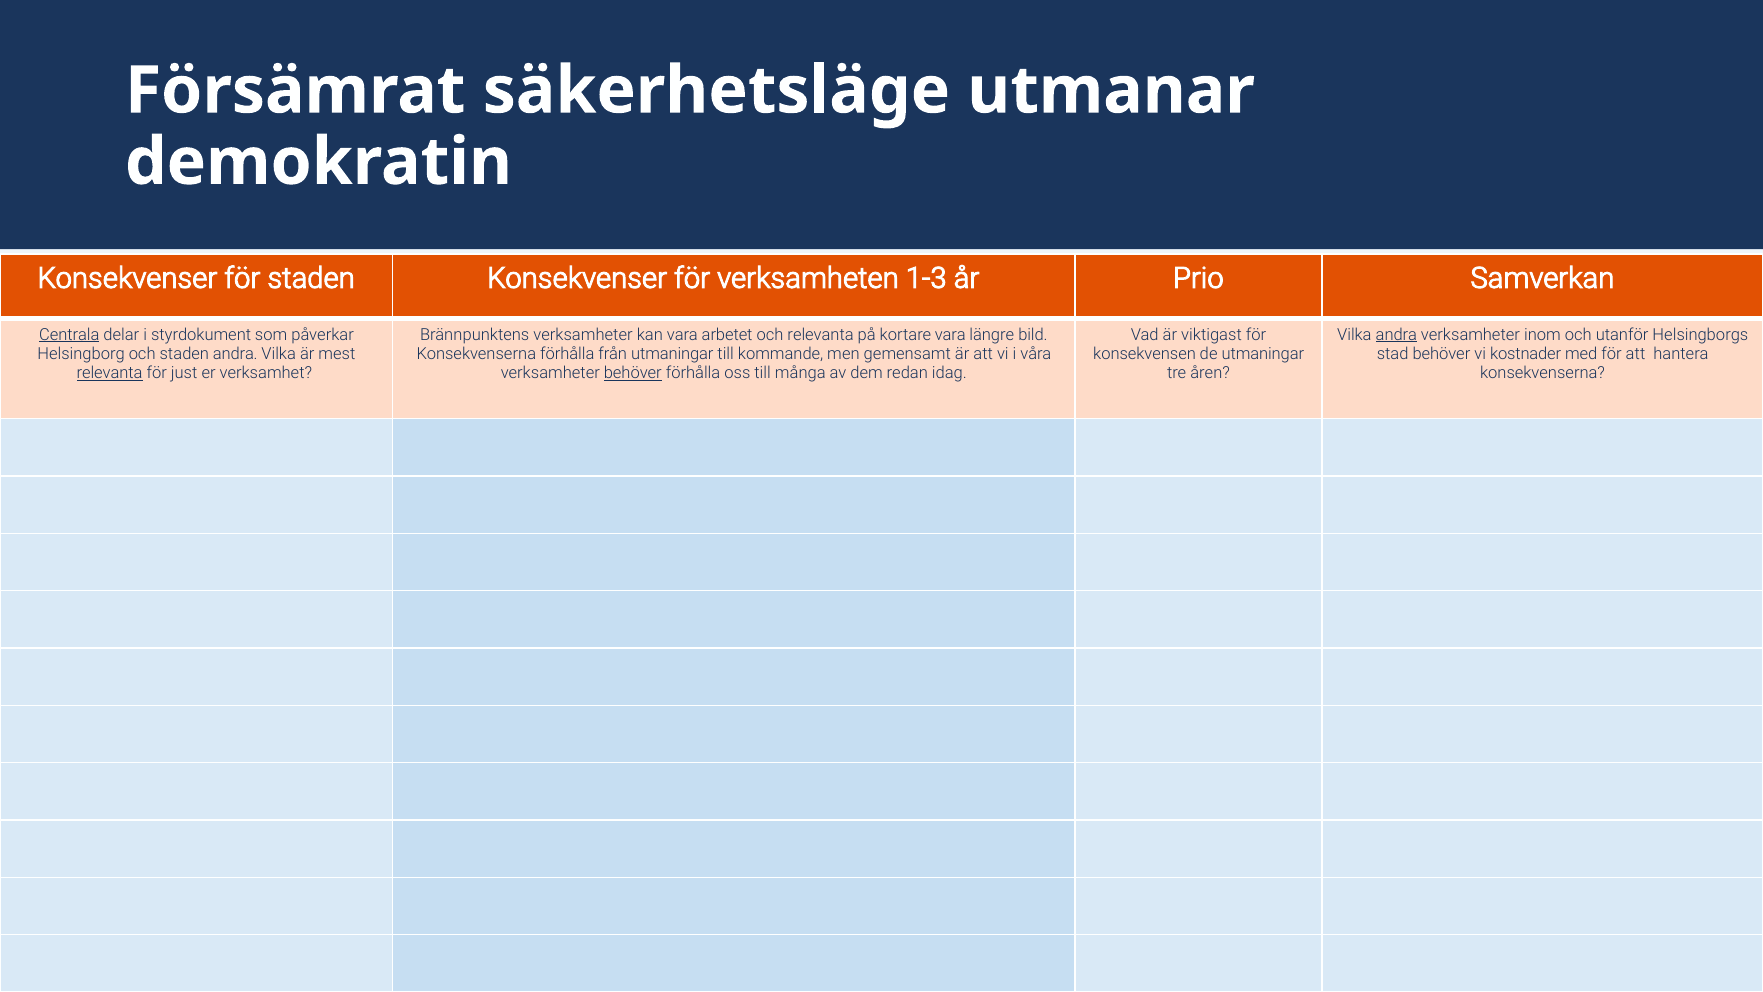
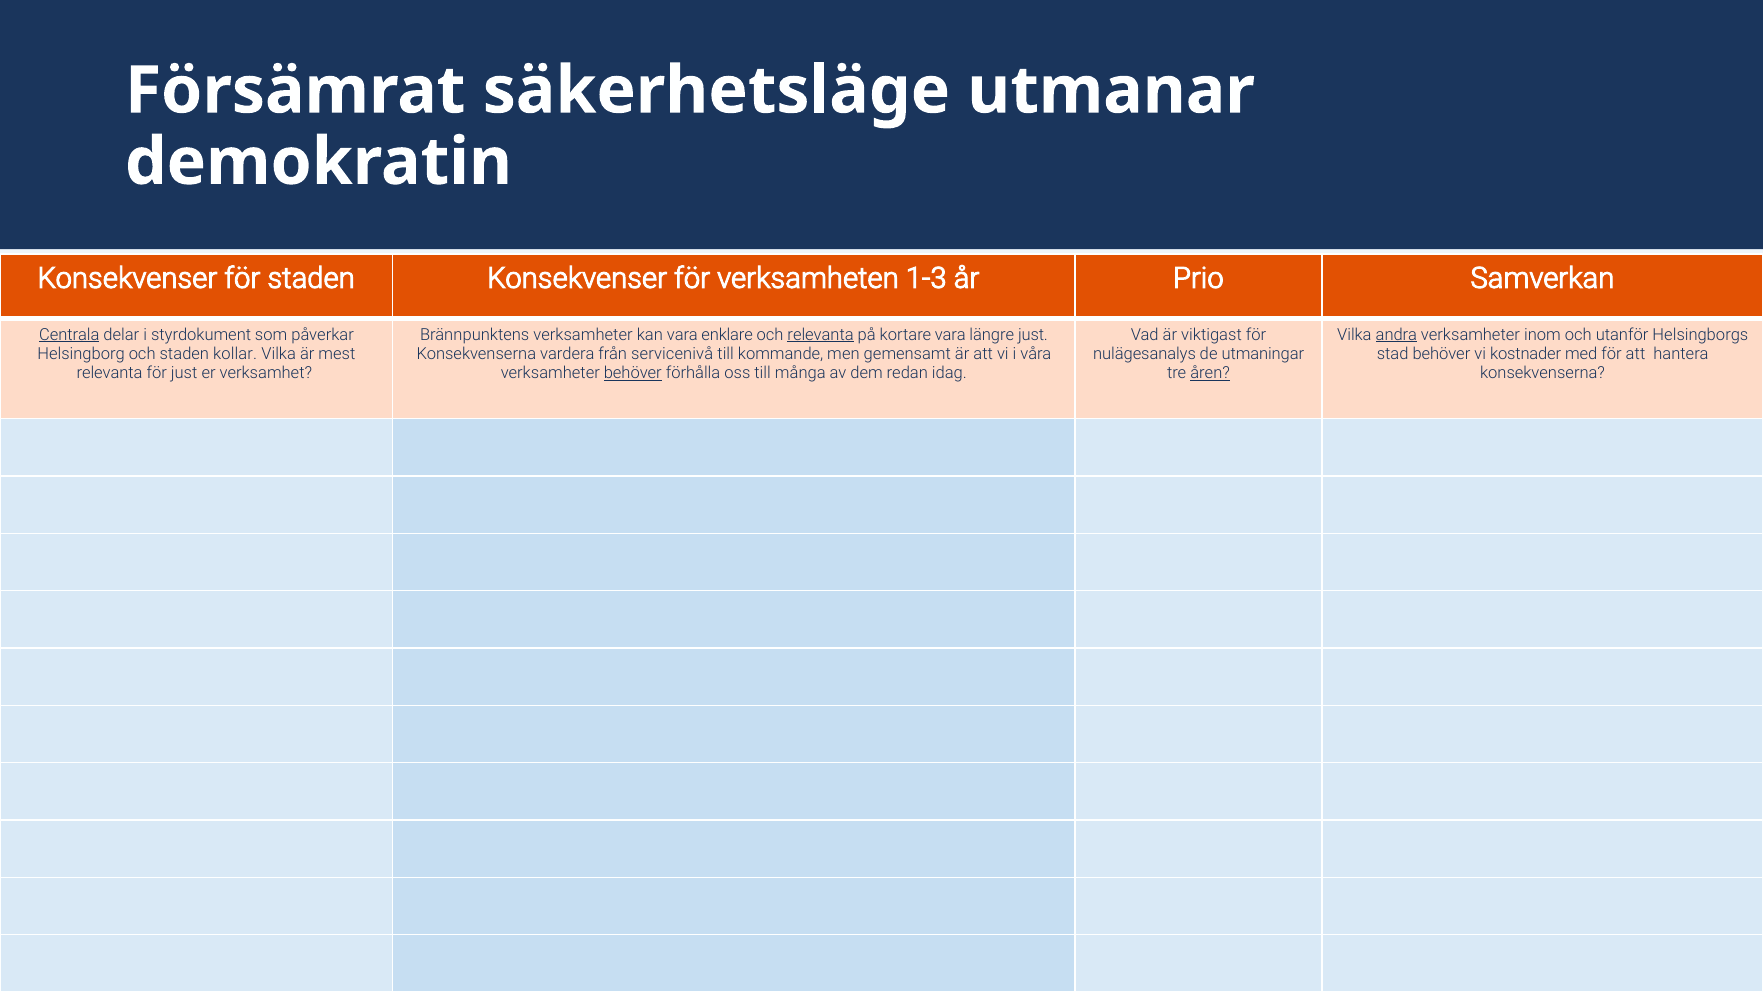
arbetet: arbetet -> enklare (727, 335)
relevanta underline: none -> present (821, 335)
längre bild: bild -> just (1033, 335)
staden andra: andra -> kollar (235, 354)
Konsekvenserna förhålla: förhålla -> vardera (567, 354)
från utmaningar: utmaningar -> servicenivå (672, 354)
konsekvensen: konsekvensen -> nulägesanalys (1145, 354)
relevanta underline: present -> none (110, 373)
åren underline: none -> present (1210, 373)
